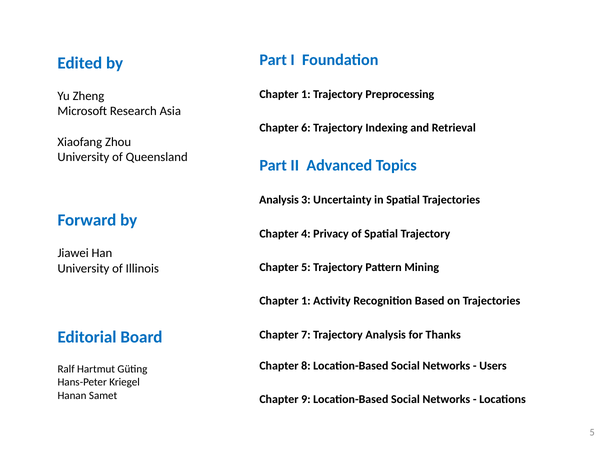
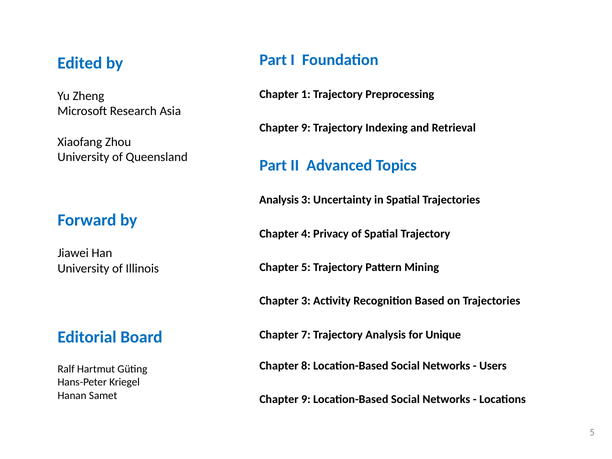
6: 6 -> 9 (306, 128)
1: 1 -> 3 (306, 301)
Thanks: Thanks -> Unique (443, 335)
